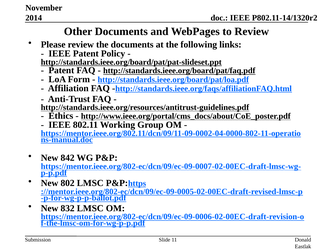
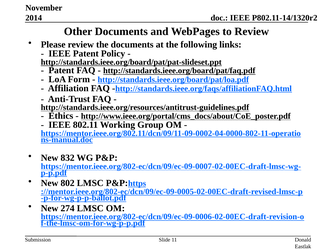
842: 842 -> 832 (68, 158)
832: 832 -> 274 (68, 208)
